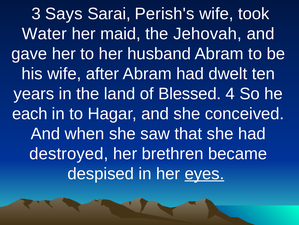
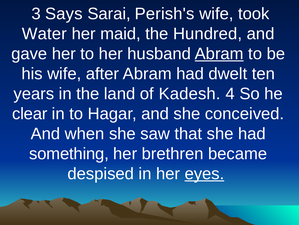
Jehovah: Jehovah -> Hundred (208, 34)
Abram underline: none -> present (219, 54)
Blessed: Blessed -> Kadesh (190, 94)
each: each -> clear (30, 113)
destroyed: destroyed -> something (69, 153)
